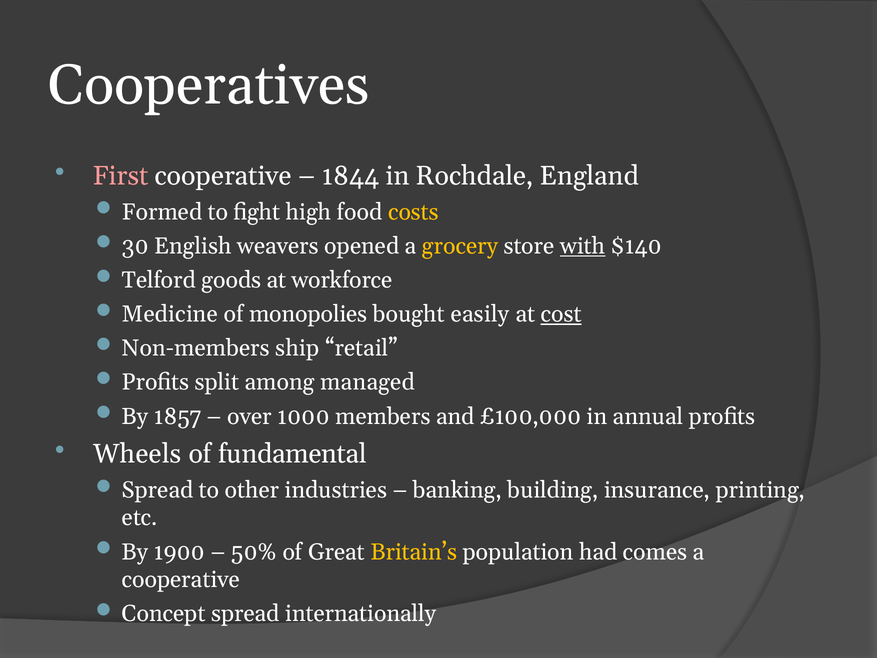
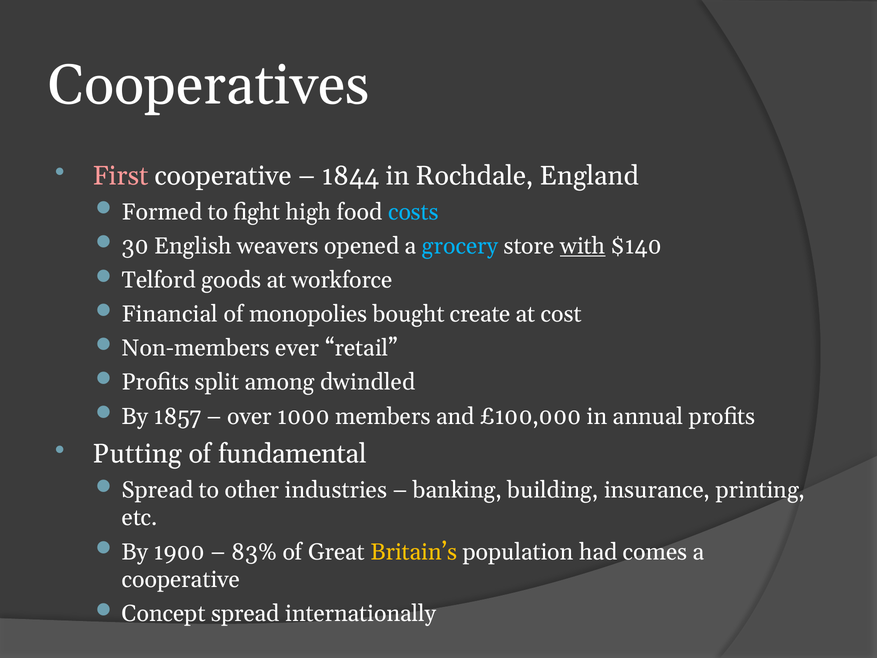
costs colour: yellow -> light blue (413, 212)
grocery colour: yellow -> light blue (460, 246)
Medicine: Medicine -> Financial (170, 314)
easily: easily -> create (480, 314)
cost underline: present -> none (561, 314)
ship: ship -> ever (297, 348)
managed: managed -> dwindled (368, 382)
Wheels: Wheels -> Putting (137, 454)
50%: 50% -> 83% (254, 552)
